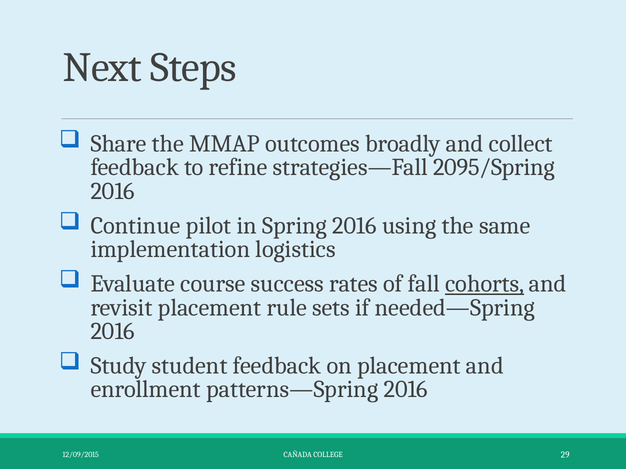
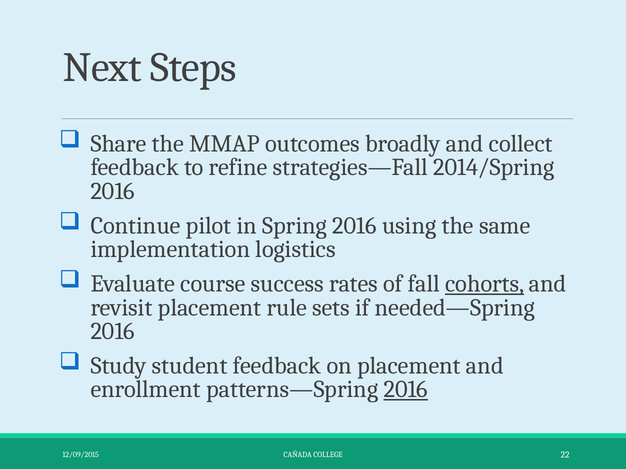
2095/Spring: 2095/Spring -> 2014/Spring (494, 168)
2016 underline: none -> present (406, 390)
29: 29 -> 22 (565, 455)
